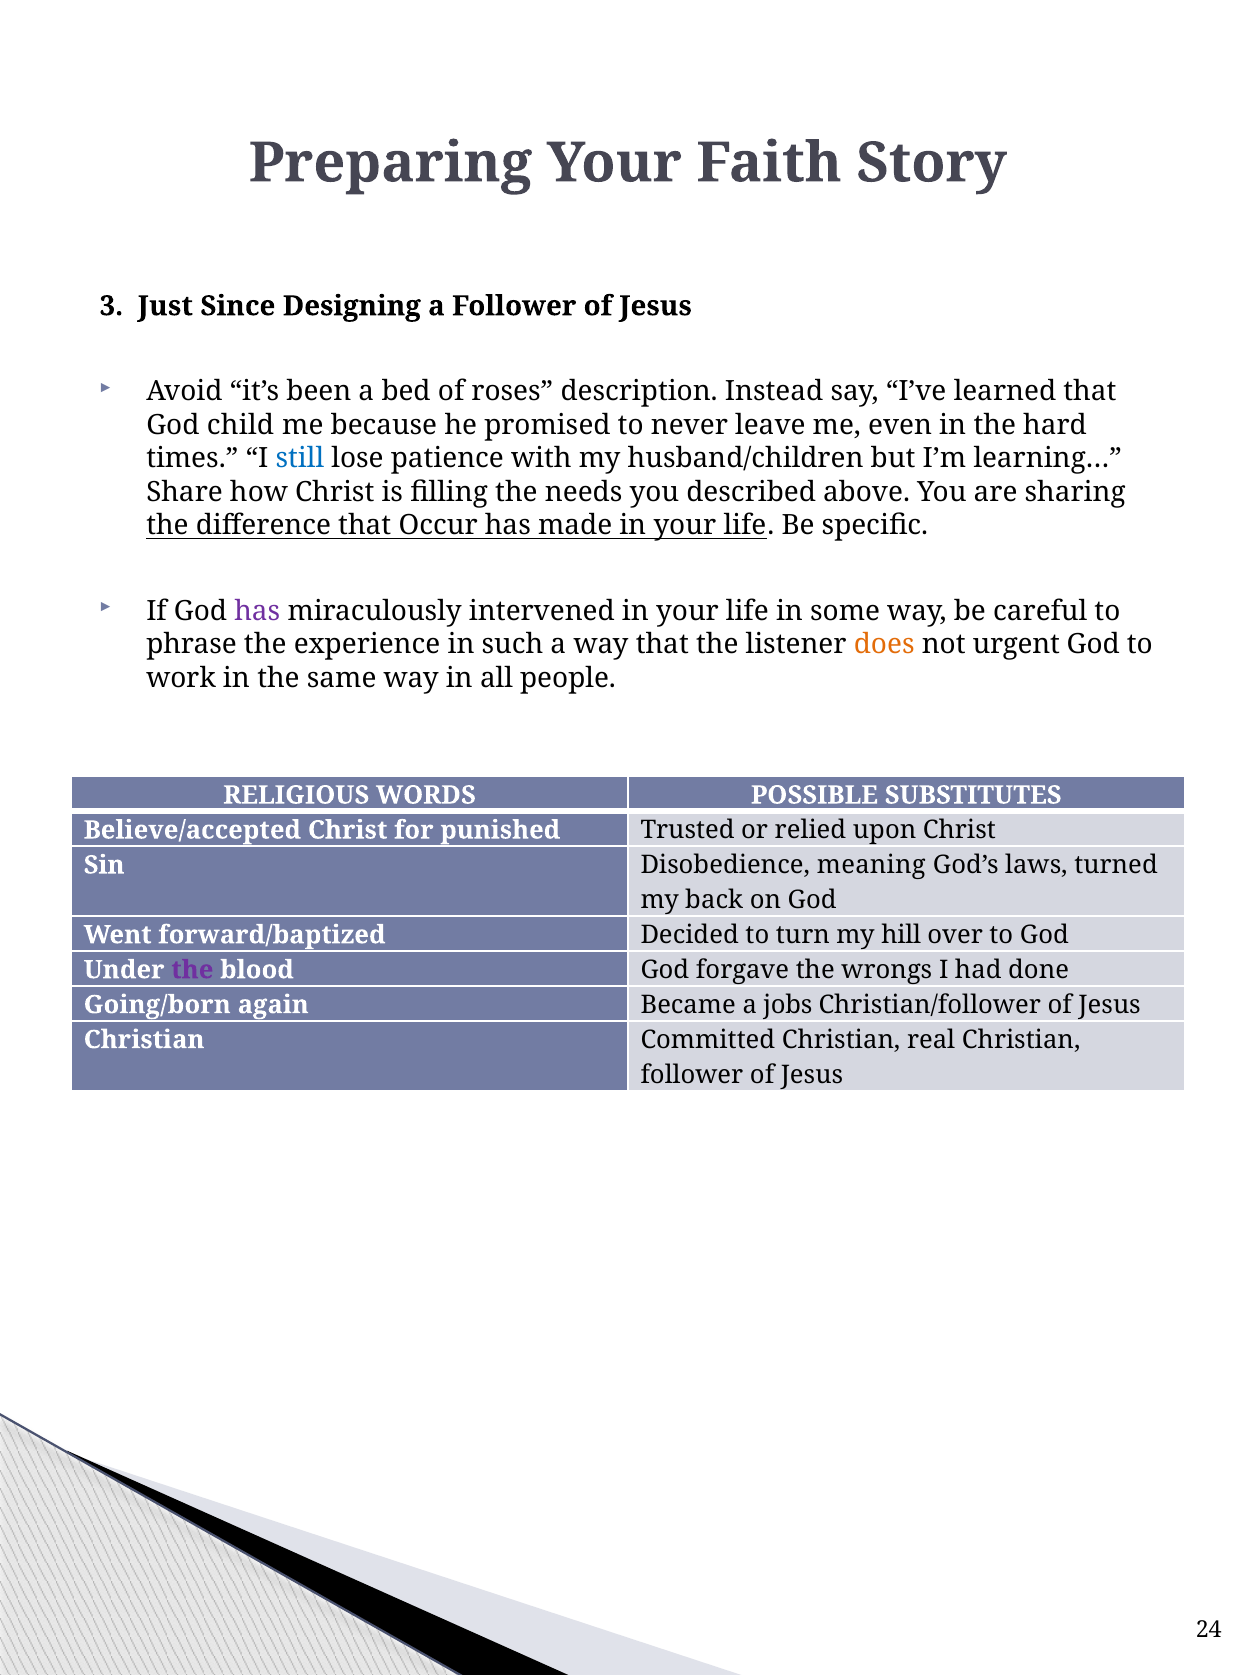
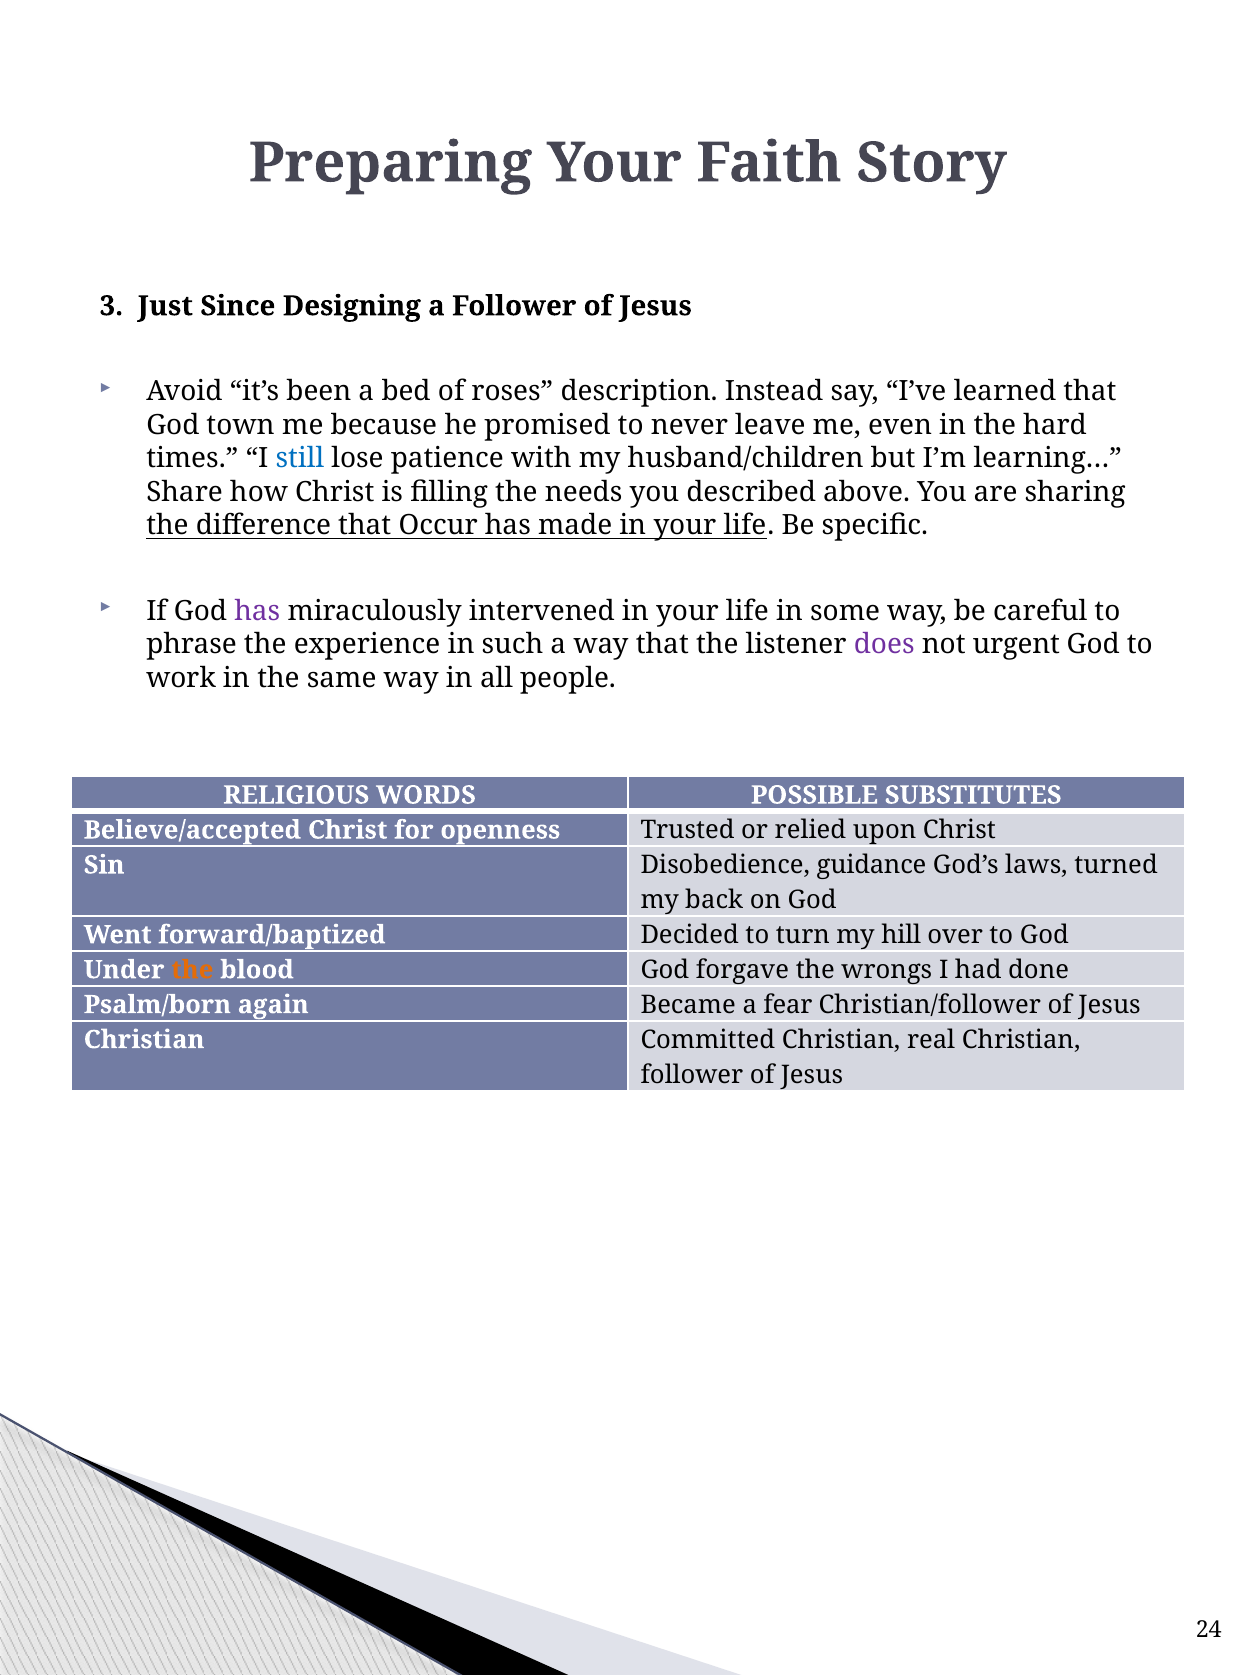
child: child -> town (241, 425)
does colour: orange -> purple (884, 645)
punished: punished -> openness (500, 830)
meaning: meaning -> guidance (872, 865)
the colour: purple -> orange (192, 970)
Going/born: Going/born -> Psalm/born (157, 1005)
jobs: jobs -> fear (788, 1005)
